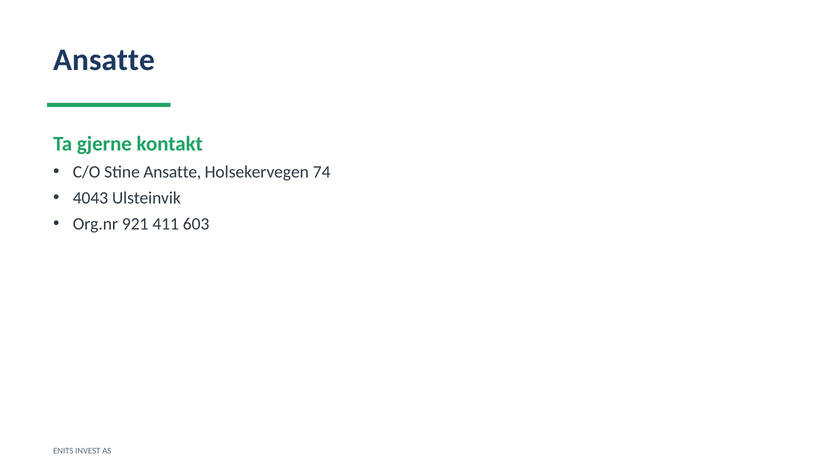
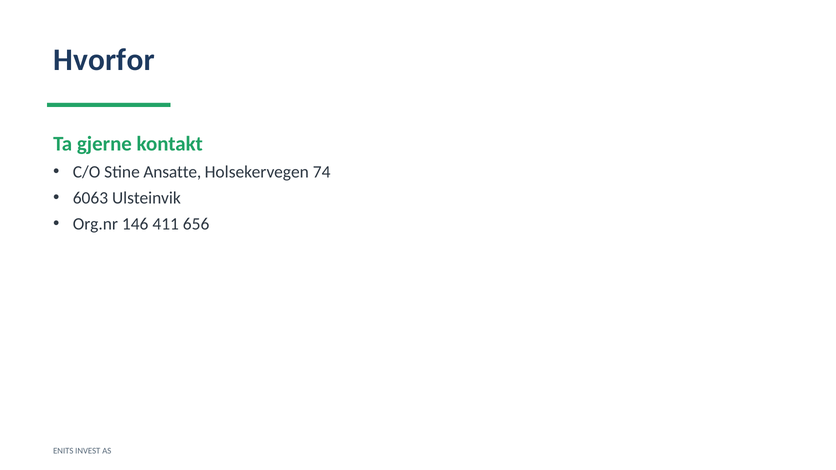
Ansatte: Ansatte -> Hvorfor (104, 60)
4043: 4043 -> 6063 (90, 198)
921: 921 -> 146 (135, 224)
603: 603 -> 656 (196, 224)
